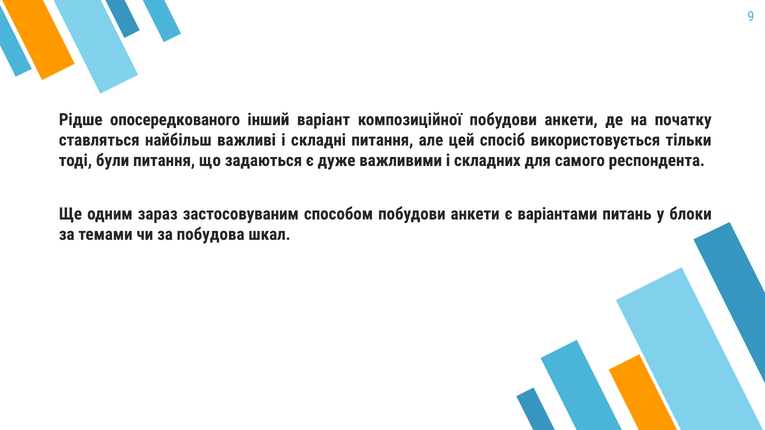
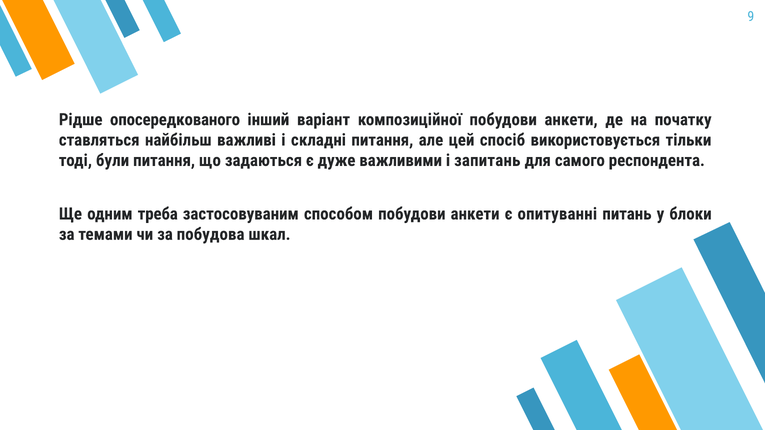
складних: складних -> запитань (487, 160)
зараз: зараз -> треба (158, 214)
варіантами: варіантами -> опитуванні (557, 214)
